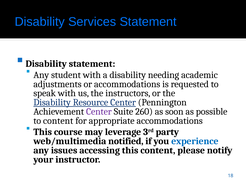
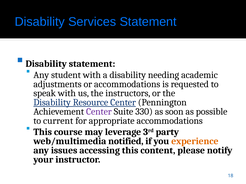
260: 260 -> 330 (144, 112)
to content: content -> current (58, 121)
experience colour: blue -> orange (195, 142)
